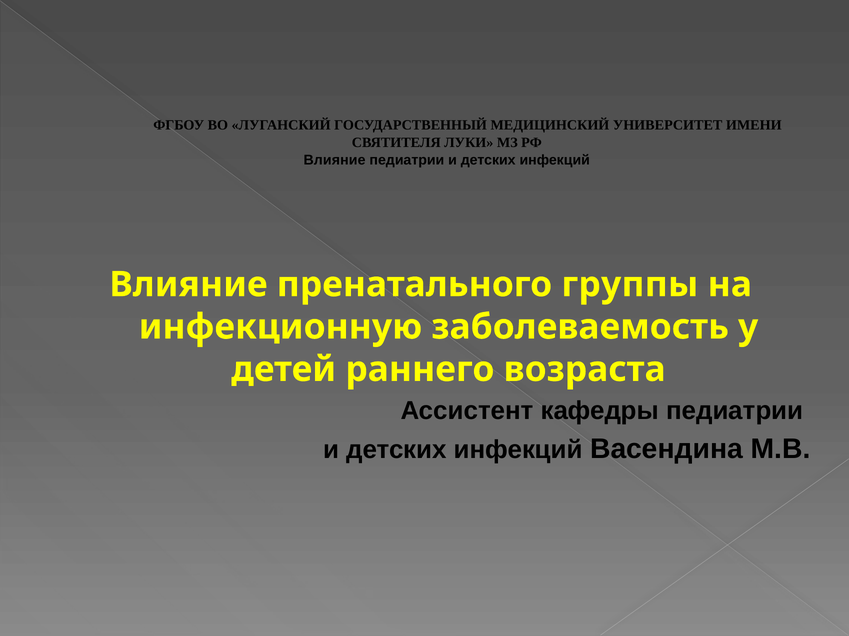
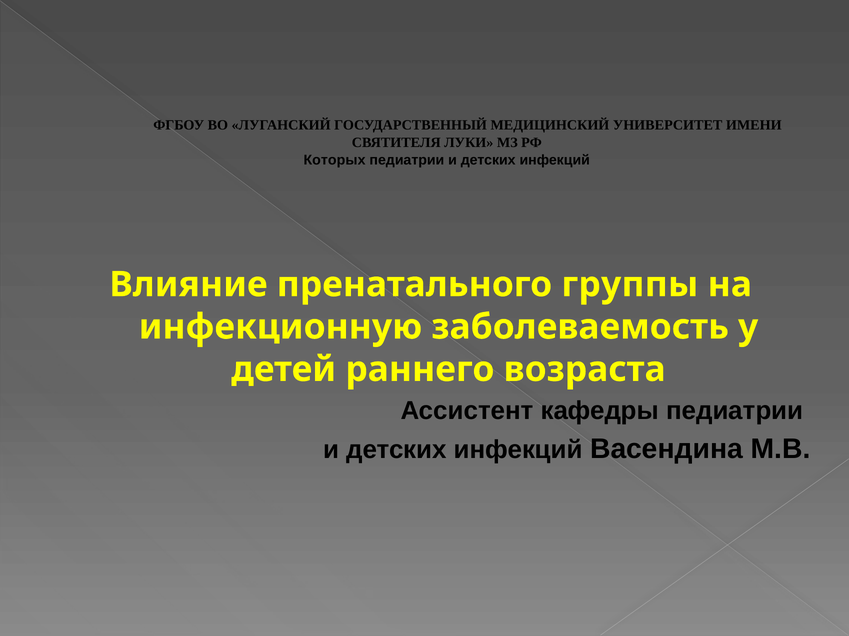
Влияние: Влияние -> Которых (335, 160)
